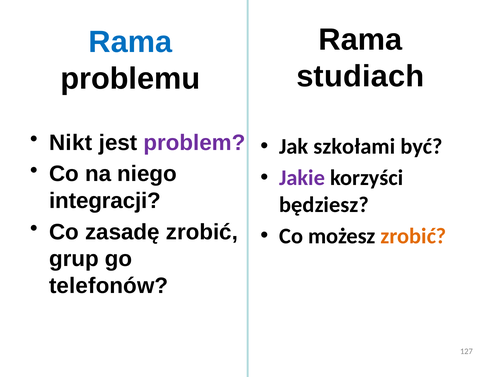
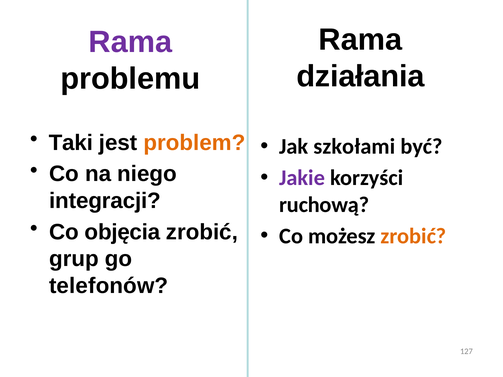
Rama colour: blue -> purple (130, 42)
studiach: studiach -> działania (360, 76)
Nikt: Nikt -> Taki (71, 143)
problem colour: purple -> orange (194, 143)
będziesz: będziesz -> ruchową (324, 205)
zasadę: zasadę -> objęcia (122, 232)
